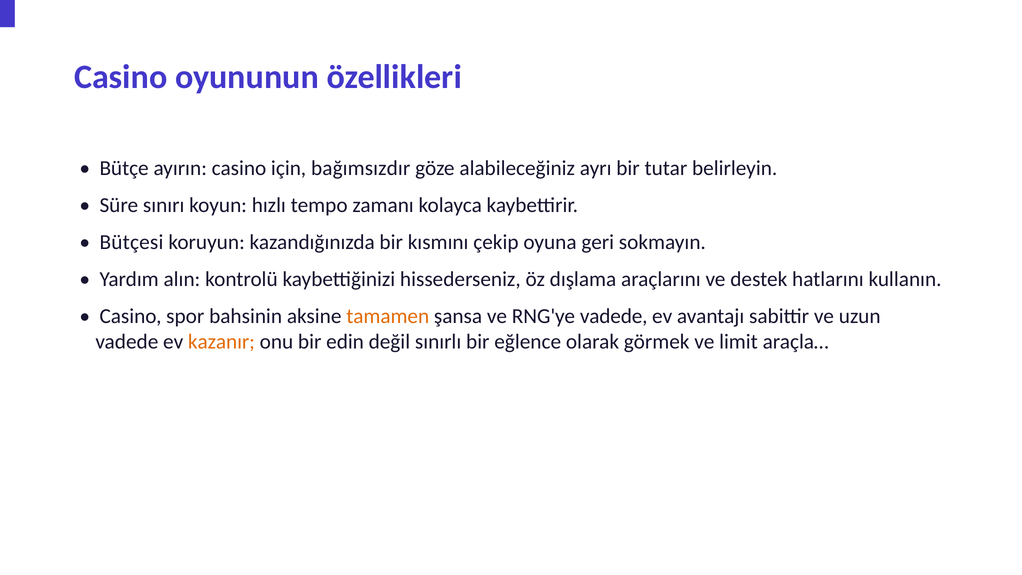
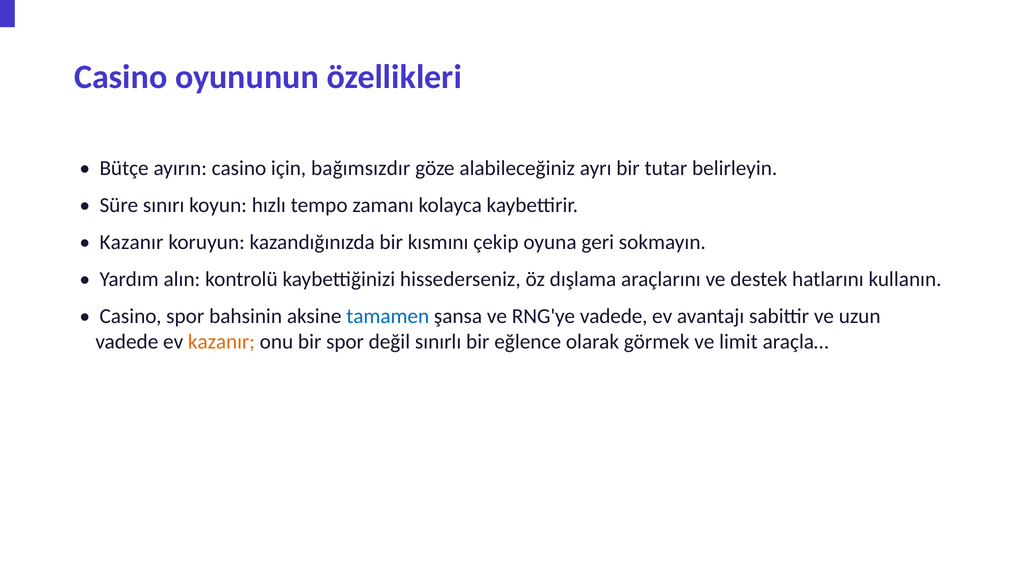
Bütçesi: Bütçesi -> Kazanır (132, 242)
tamamen colour: orange -> blue (388, 316)
bir edin: edin -> spor (345, 342)
